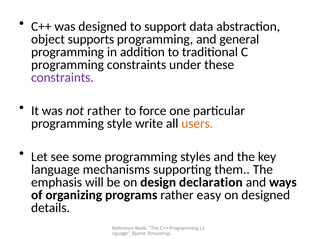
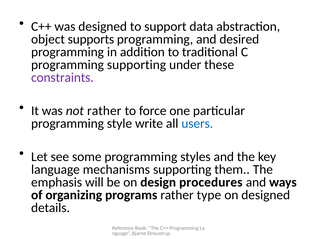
general: general -> desired (239, 39)
programming constraints: constraints -> supporting (137, 65)
users colour: orange -> blue (197, 124)
declaration: declaration -> procedures (211, 182)
easy: easy -> type (209, 195)
